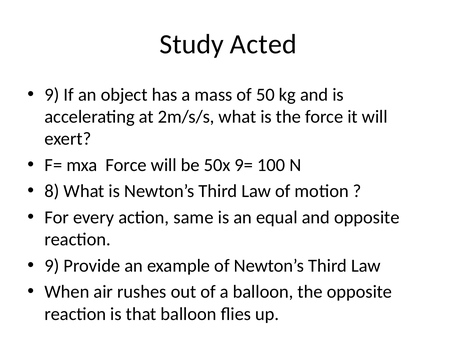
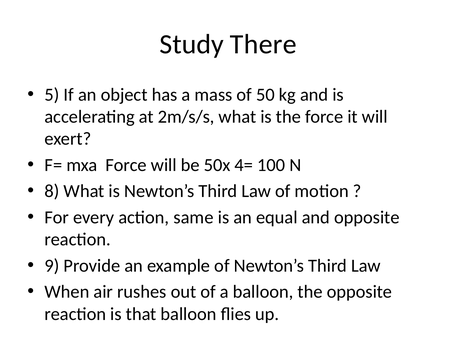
Acted: Acted -> There (263, 44)
9: 9 -> 5 (52, 95)
9=: 9= -> 4= (244, 165)
